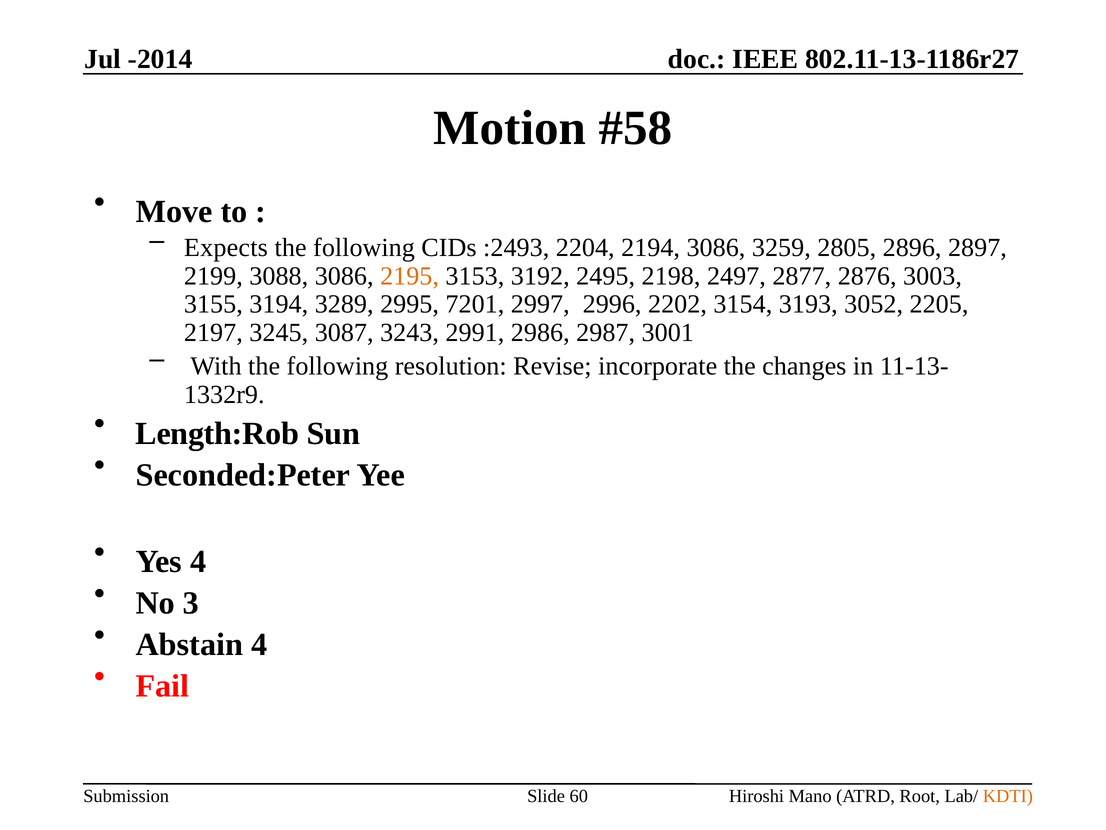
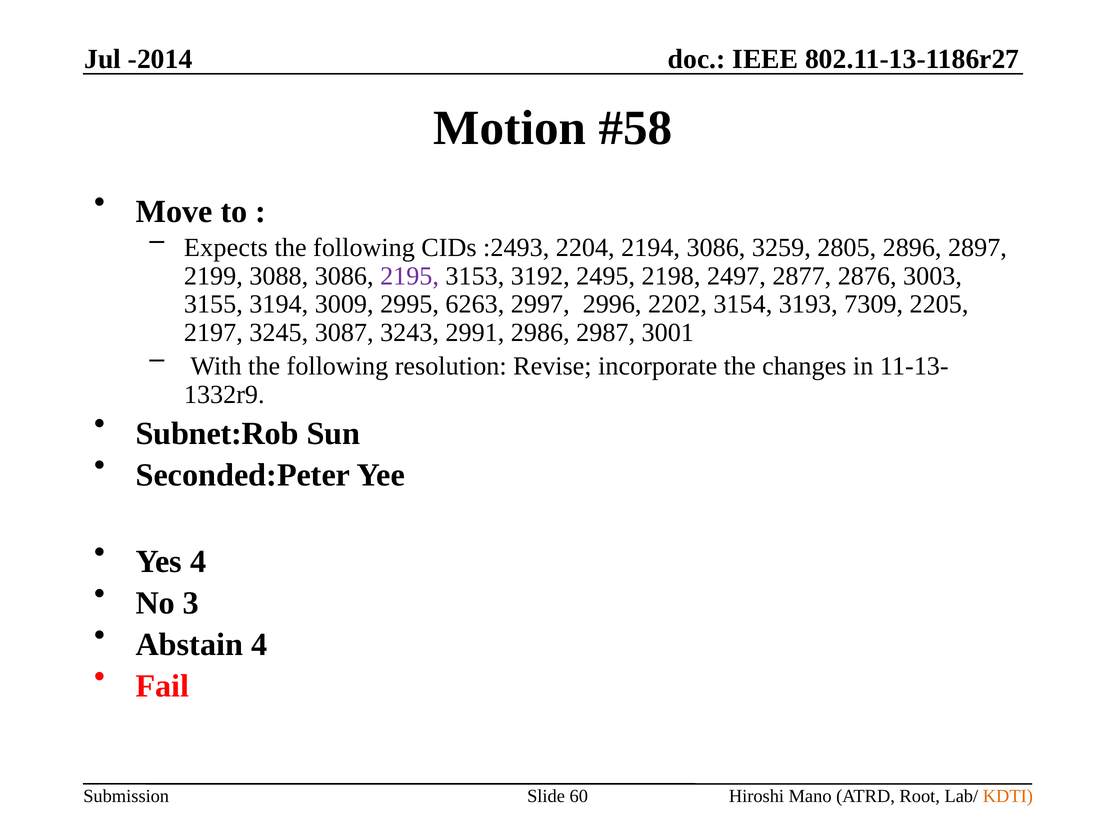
2195 colour: orange -> purple (410, 276)
3289: 3289 -> 3009 (344, 304)
7201: 7201 -> 6263 (475, 304)
3052: 3052 -> 7309 (874, 304)
Length:Rob: Length:Rob -> Subnet:Rob (217, 433)
